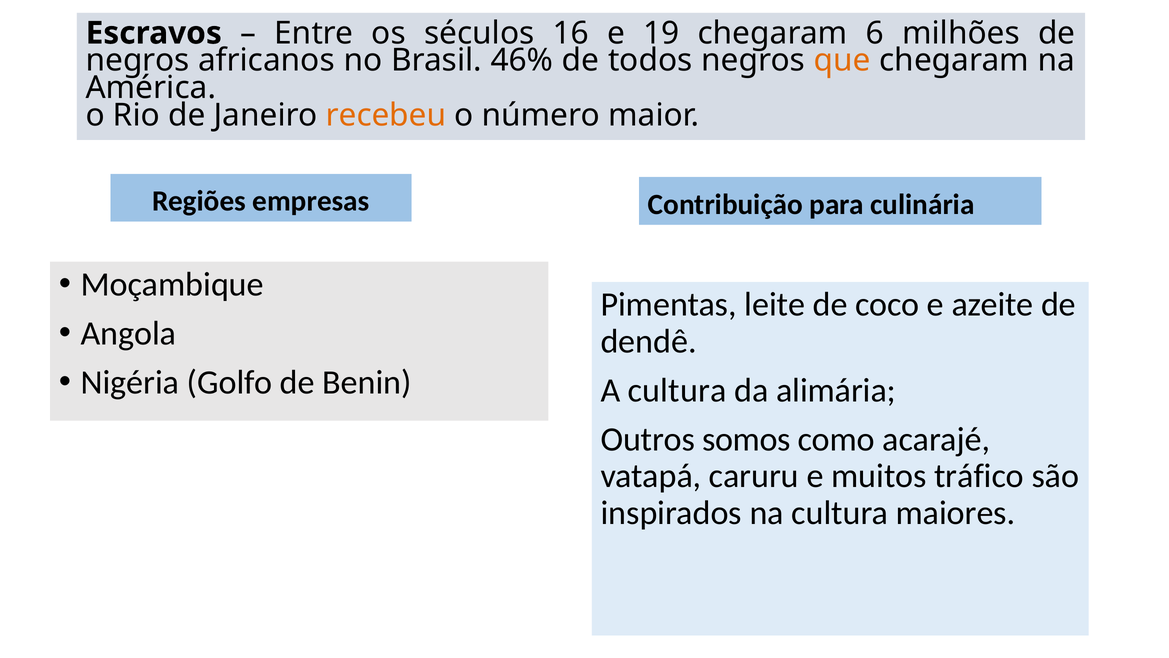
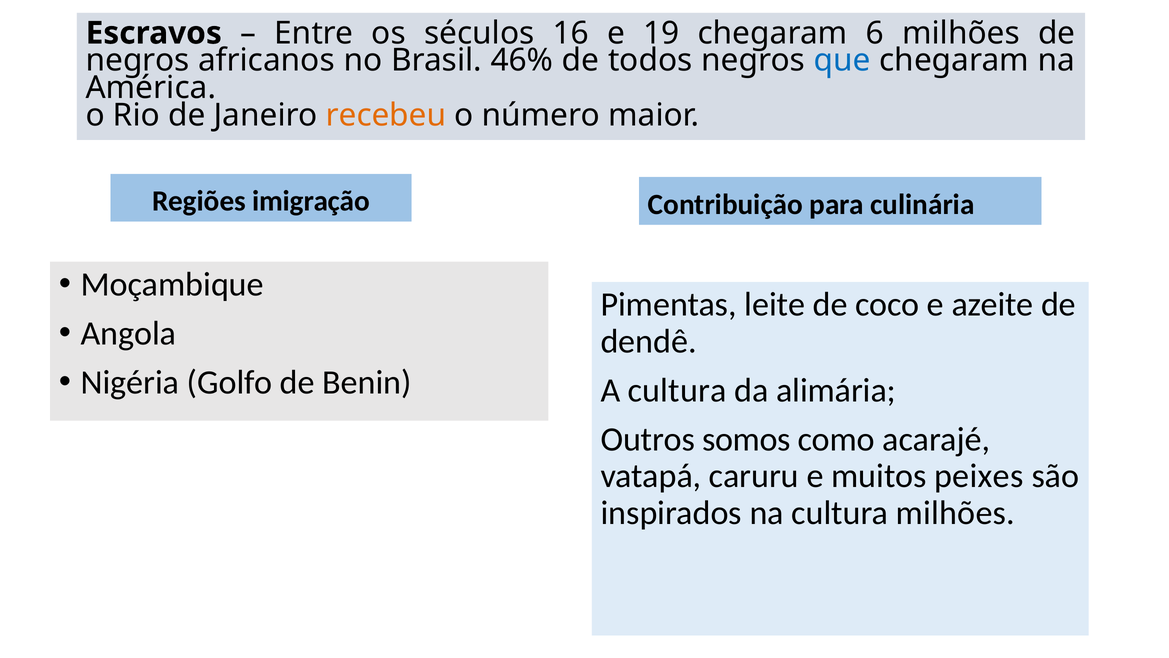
que colour: orange -> blue (842, 60)
empresas: empresas -> imigração (311, 201)
tráfico: tráfico -> peixes (979, 476)
cultura maiores: maiores -> milhões (955, 513)
